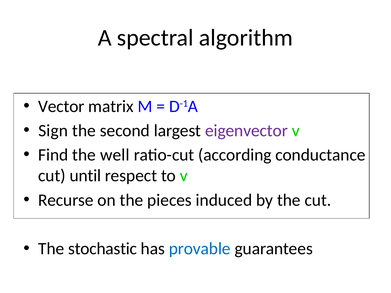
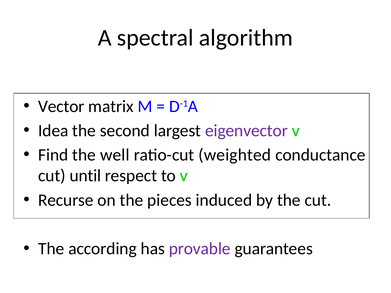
Sign: Sign -> Idea (53, 131)
according: according -> weighted (235, 155)
stochastic: stochastic -> according (103, 249)
provable colour: blue -> purple (200, 249)
